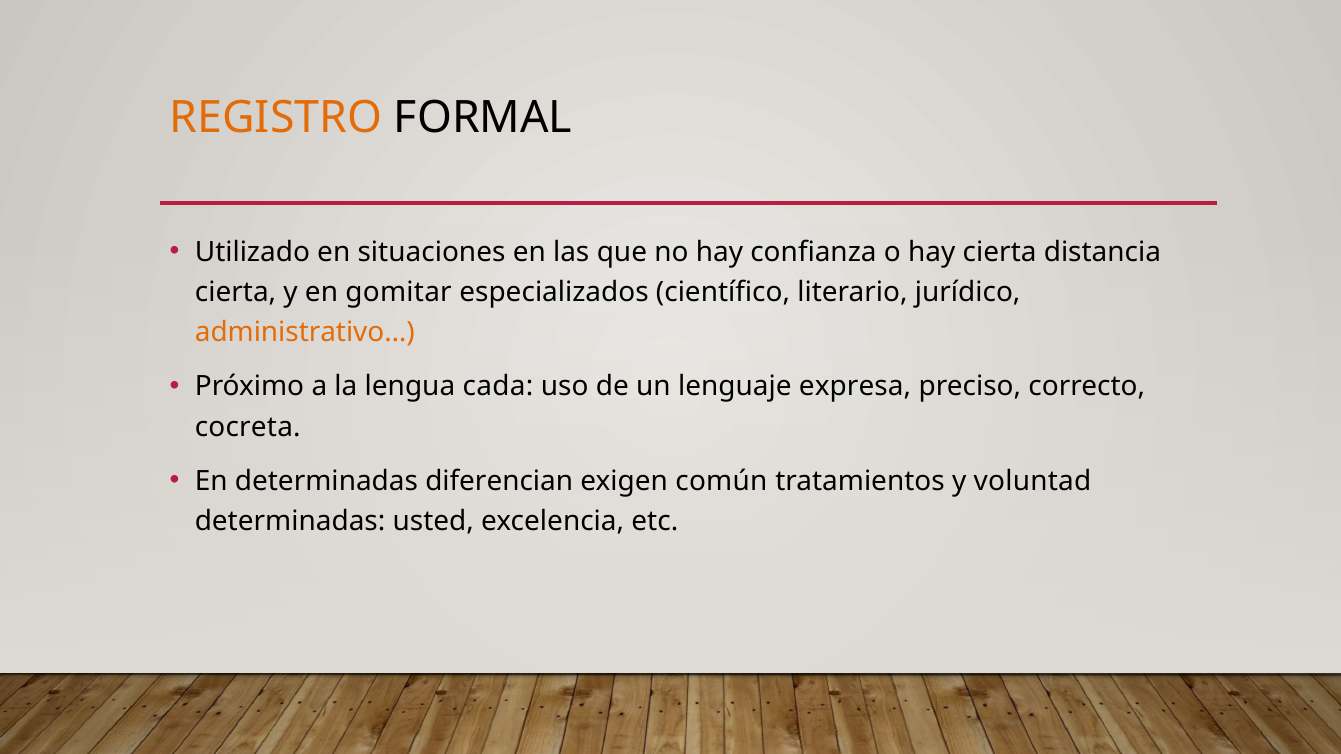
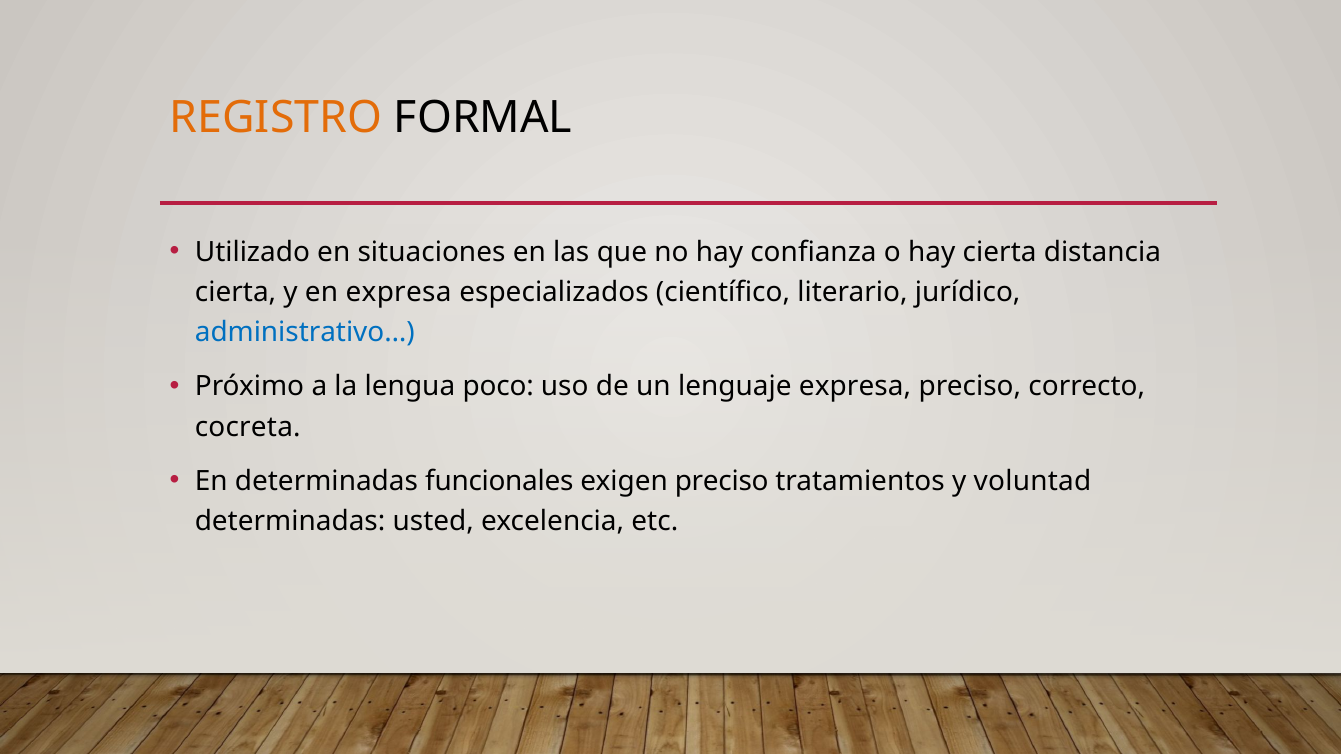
en gomitar: gomitar -> expresa (399, 292)
administrativo… colour: orange -> blue (305, 333)
cada: cada -> poco (498, 387)
diferencian: diferencian -> funcionales (499, 481)
exigen común: común -> preciso (722, 481)
